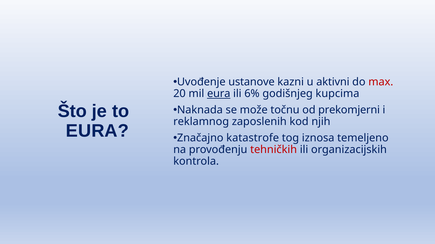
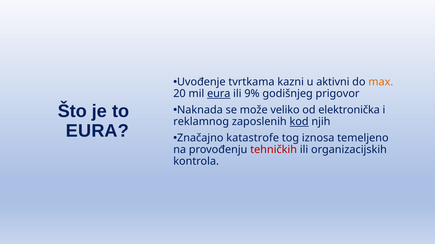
ustanove: ustanove -> tvrtkama (251, 82)
max colour: red -> orange (381, 82)
6%: 6% -> 9% (252, 94)
kupcima: kupcima -> prigovor (337, 94)
točnu: točnu -> veliko (285, 110)
prekomjerni: prekomjerni -> elektronička (349, 110)
kod underline: none -> present (299, 122)
